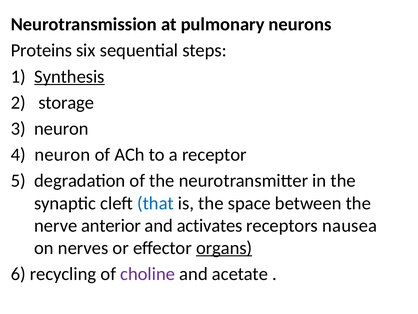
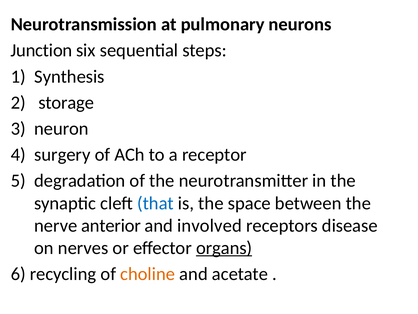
Proteins: Proteins -> Junction (41, 50)
Synthesis underline: present -> none (69, 76)
neuron: neuron -> surgery (62, 155)
activates: activates -> involved (210, 225)
nausea: nausea -> disease (350, 225)
choline colour: purple -> orange (148, 274)
